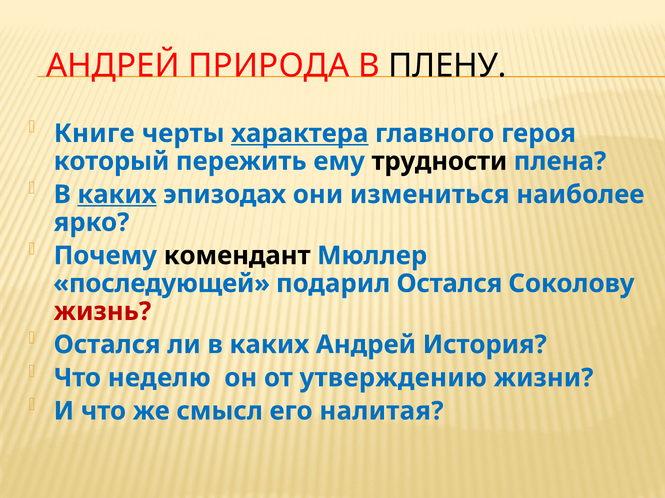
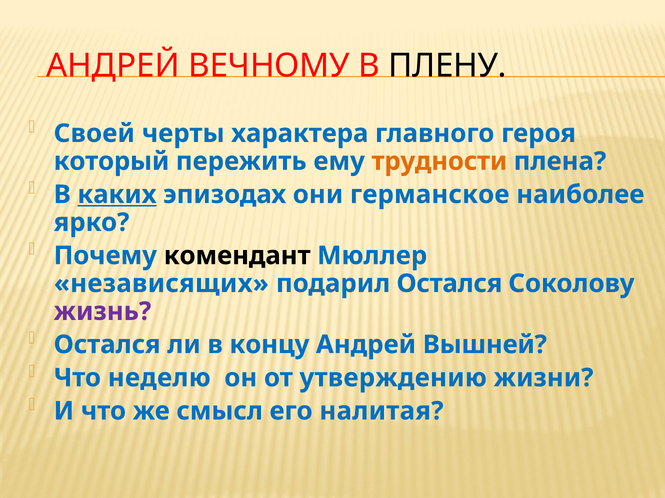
ПРИРОДА: ПРИРОДА -> ВЕЧНОМУ (269, 66)
Книге: Книге -> Своей (94, 134)
характера underline: present -> none (300, 134)
трудности colour: black -> orange (439, 162)
измениться: измениться -> германское (430, 195)
последующей: последующей -> независящих (161, 284)
жизнь colour: red -> purple (102, 312)
ли в каких: каких -> концу (269, 345)
История: История -> Вышней (485, 345)
